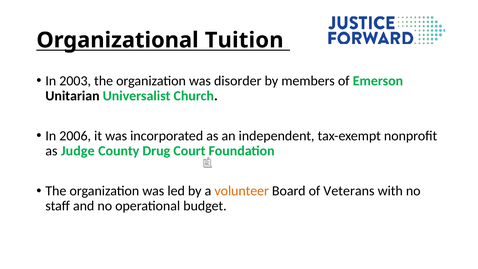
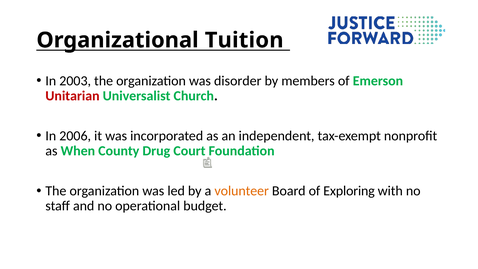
Unitarian colour: black -> red (73, 96)
Judge: Judge -> When (78, 151)
Veterans: Veterans -> Exploring (349, 191)
